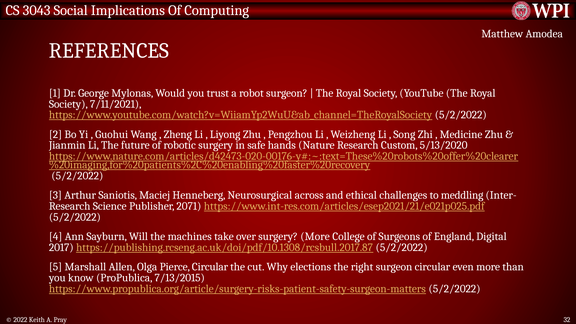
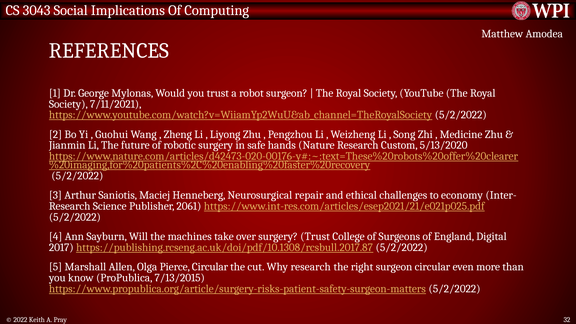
across: across -> repair (309, 195)
meddling: meddling -> economy (462, 195)
2071: 2071 -> 2061 (189, 206)
surgery More: More -> Trust (315, 237)
Why elections: elections -> research (311, 267)
